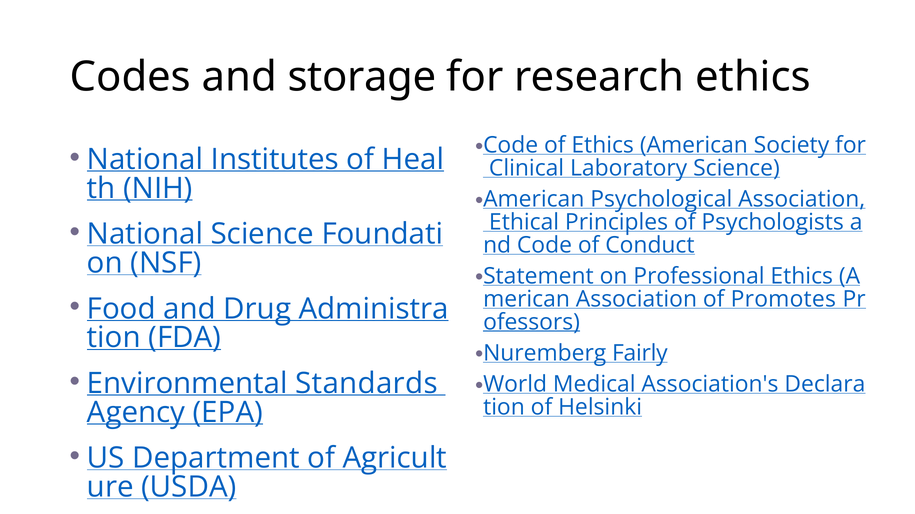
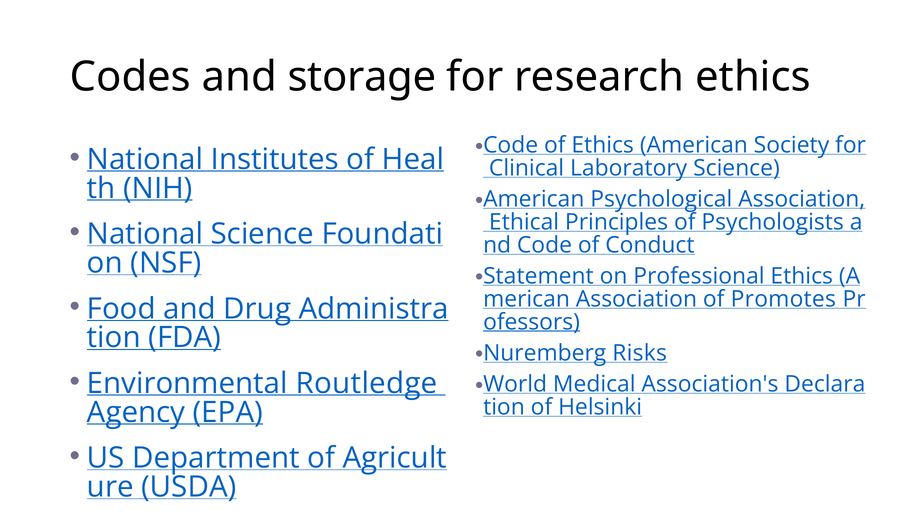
Fairly: Fairly -> Risks (640, 354)
Standards: Standards -> Routledge (367, 384)
